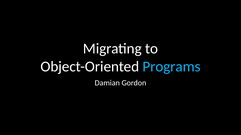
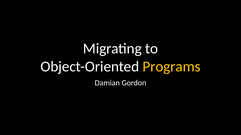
Programs colour: light blue -> yellow (172, 67)
